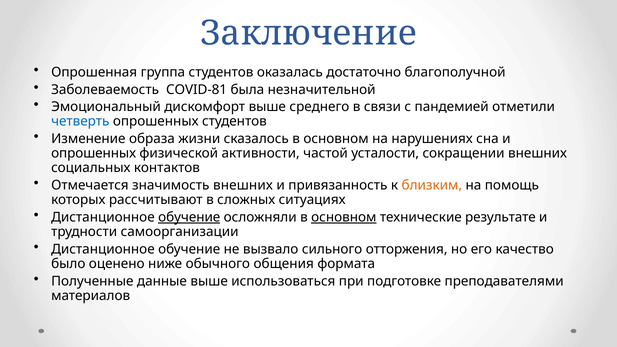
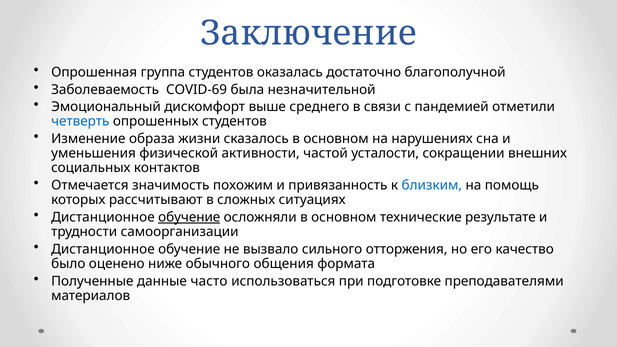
COVID-81: COVID-81 -> COVID-69 (197, 90)
опрошенных: опрошенных -> уменьшения (94, 153)
значимость внешних: внешних -> похожим (243, 185)
близким colour: orange -> blue (432, 185)
основном underline: present -> none (344, 217)
данные выше: выше -> часто (209, 281)
